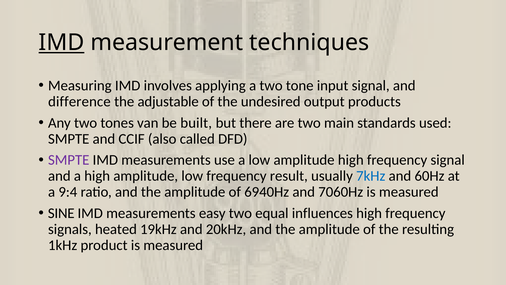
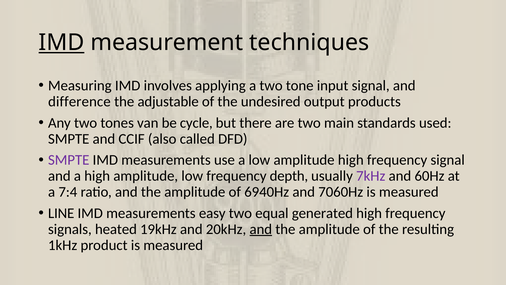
built: built -> cycle (196, 123)
result: result -> depth (289, 176)
7kHz colour: blue -> purple (371, 176)
9:4: 9:4 -> 7:4 (68, 192)
SINE: SINE -> LINE (61, 213)
influences: influences -> generated (322, 213)
and underline: none -> present (261, 229)
